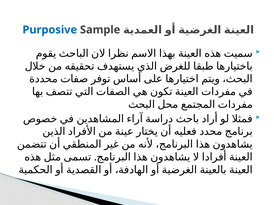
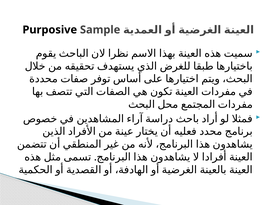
Purposive colour: blue -> black (50, 30)
